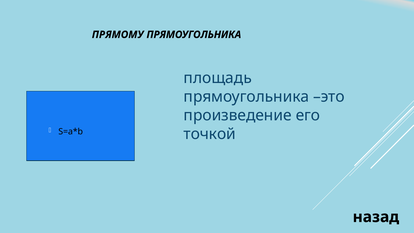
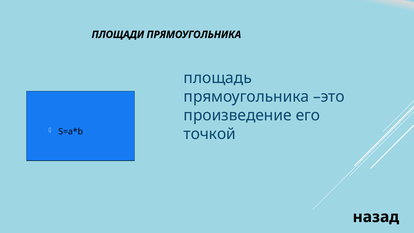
ПРЯМОМУ: ПРЯМОМУ -> ПЛОЩАДИ (118, 35)
